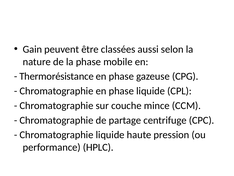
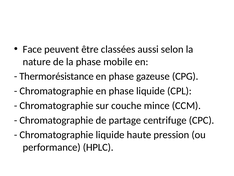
Gain: Gain -> Face (32, 49)
